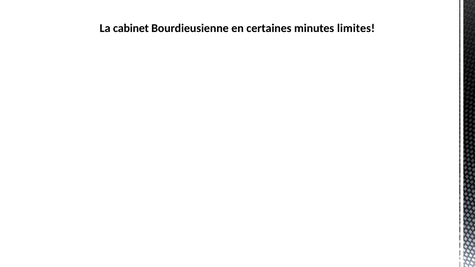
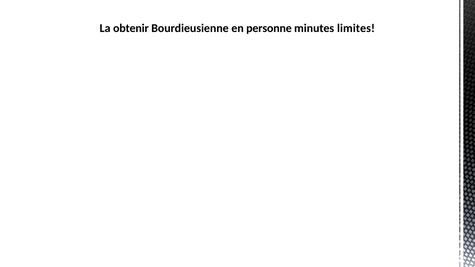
cabinet: cabinet -> obtenir (131, 28)
certaines: certaines -> personne (269, 28)
